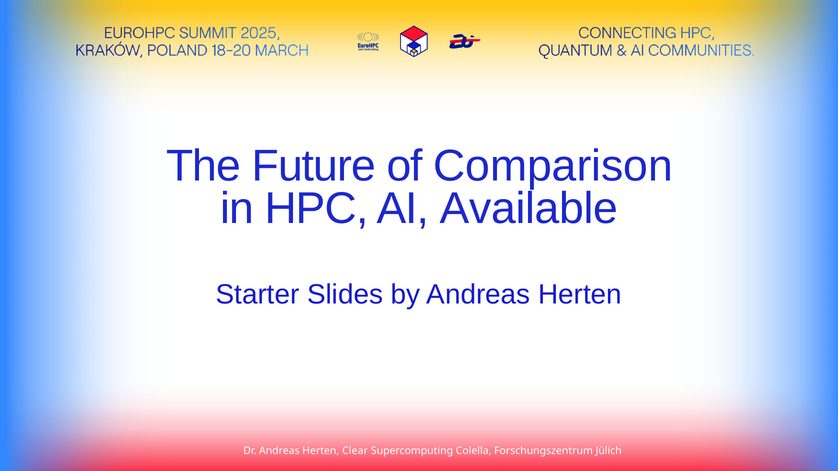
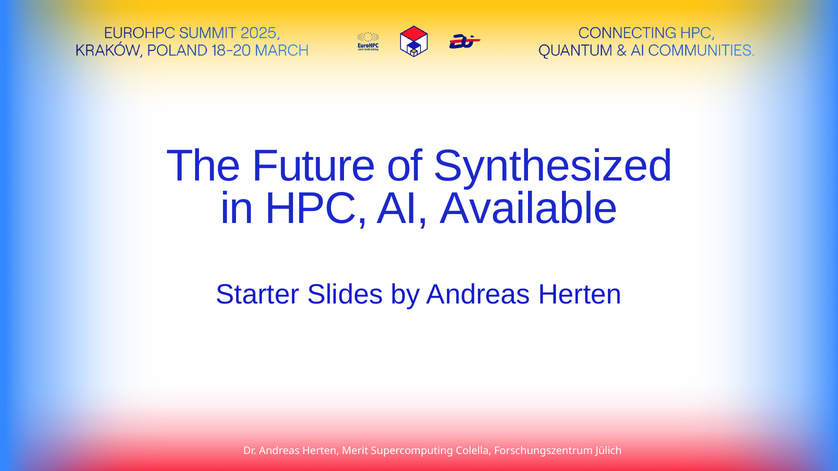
Comparison: Comparison -> Synthesized (553, 166)
Clear: Clear -> Merit (355, 451)
